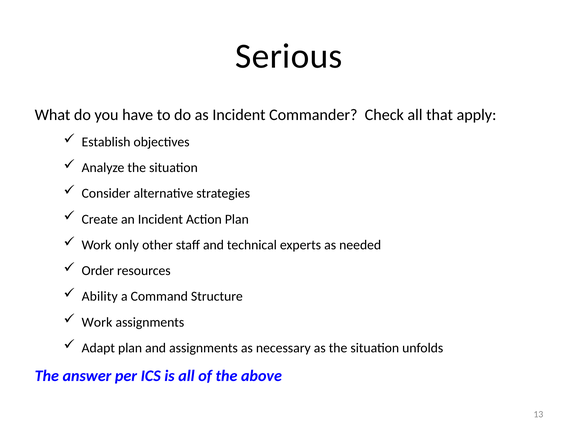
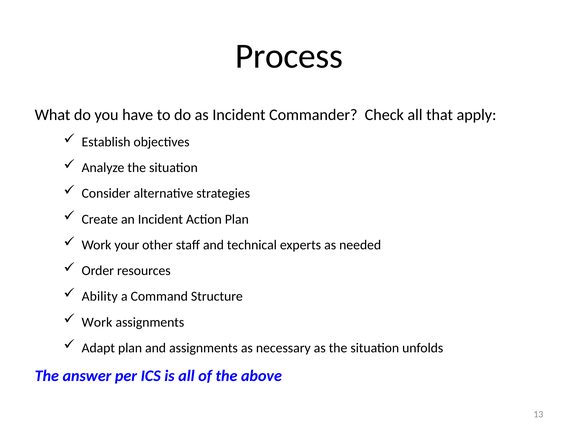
Serious: Serious -> Process (289, 56)
only: only -> your (127, 245)
